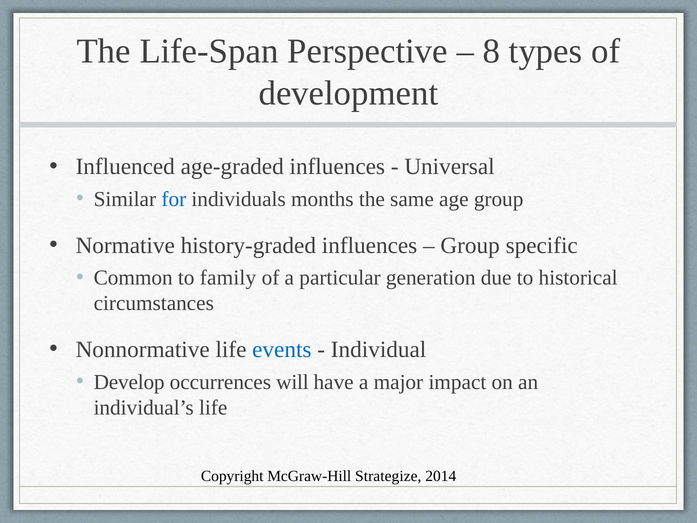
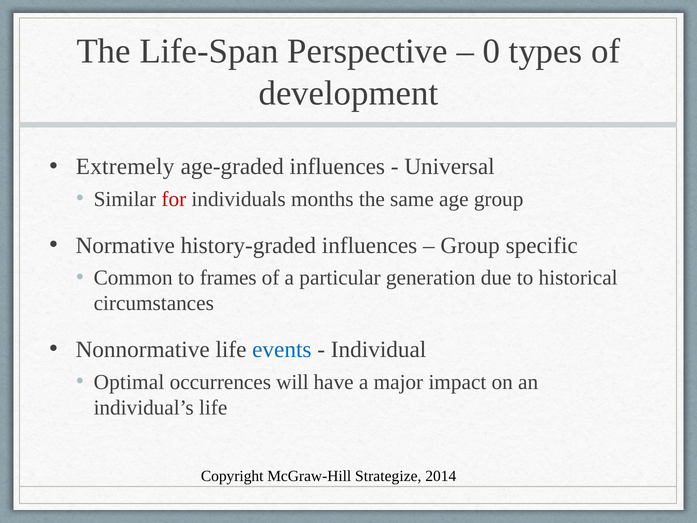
8: 8 -> 0 (491, 51)
Influenced: Influenced -> Extremely (125, 167)
for colour: blue -> red (174, 199)
family: family -> frames (228, 278)
Develop: Develop -> Optimal (129, 382)
